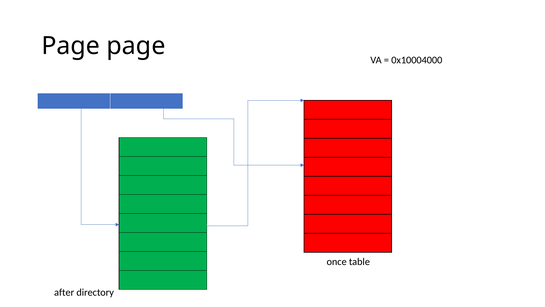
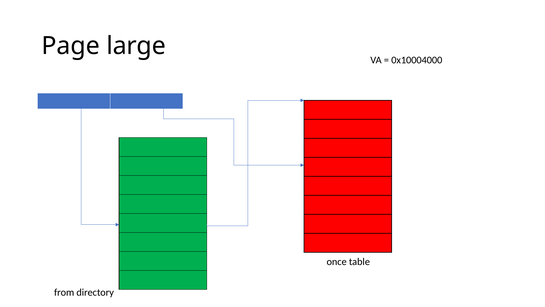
Page page: page -> large (136, 46)
after: after -> from (64, 292)
